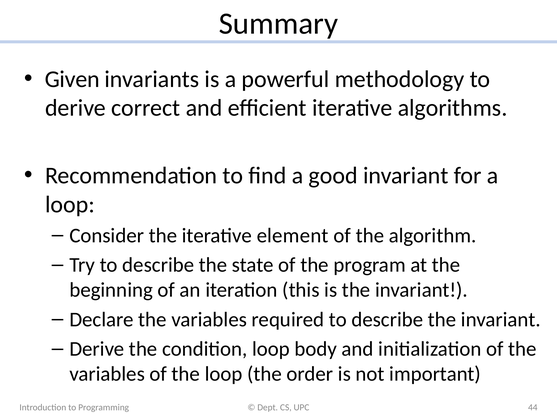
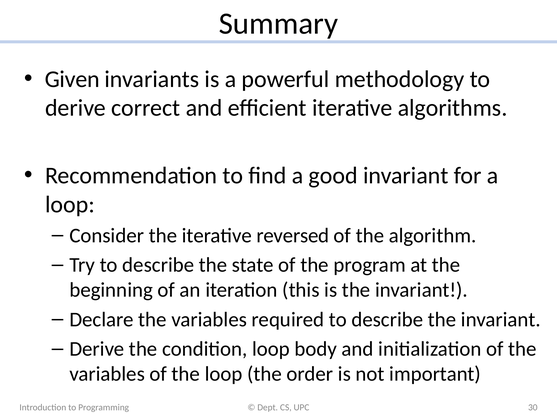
element: element -> reversed (293, 235)
44: 44 -> 30 (533, 407)
